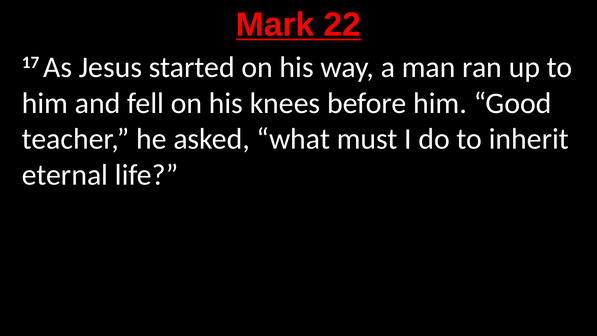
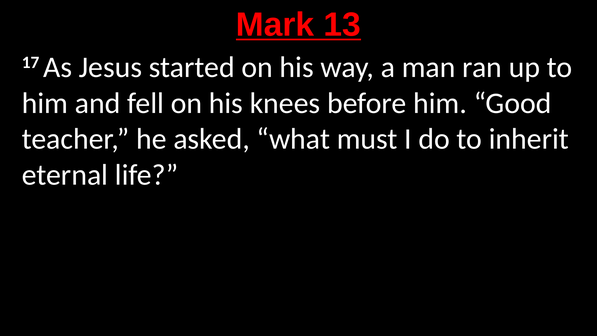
22: 22 -> 13 (342, 25)
